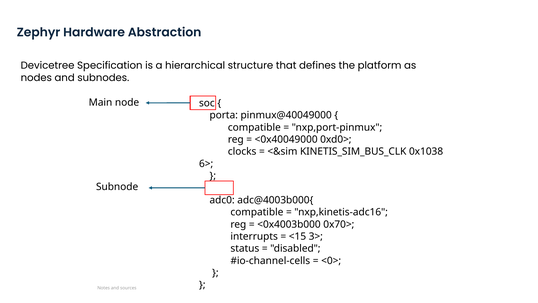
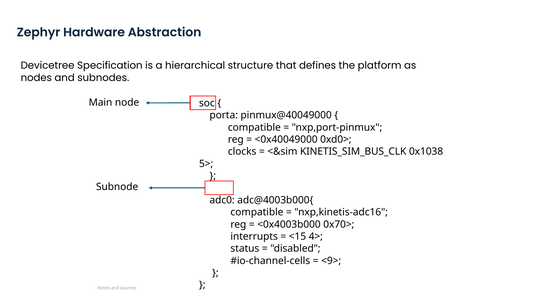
6>: 6> -> 5> (206, 164)
3>: 3> -> 4> (316, 236)
<0>: <0> -> <9> (331, 260)
